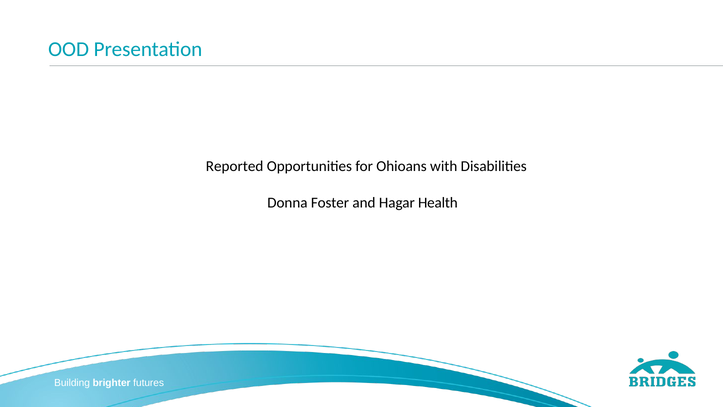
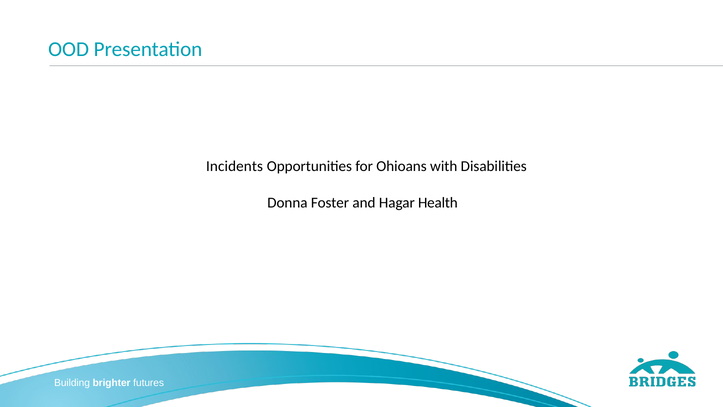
Reported: Reported -> Incidents (235, 166)
